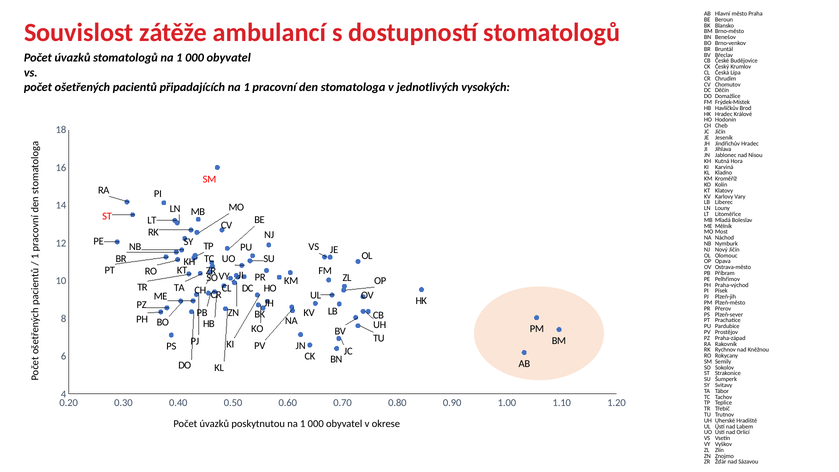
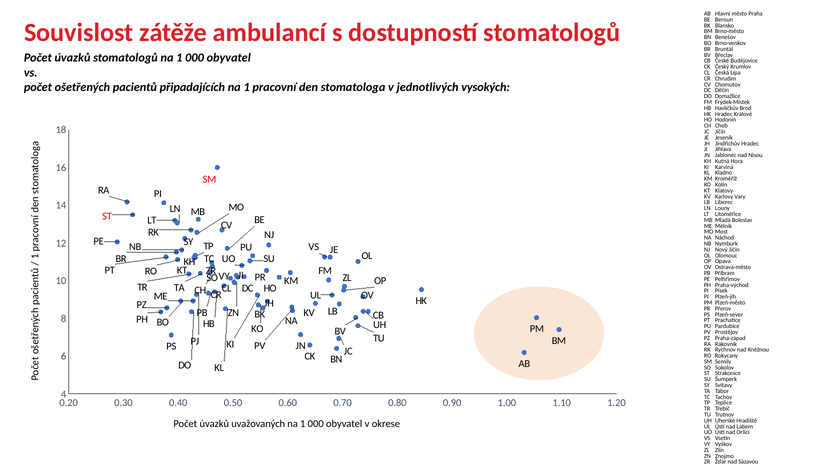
poskytnutou: poskytnutou -> uvažovaných (258, 424)
